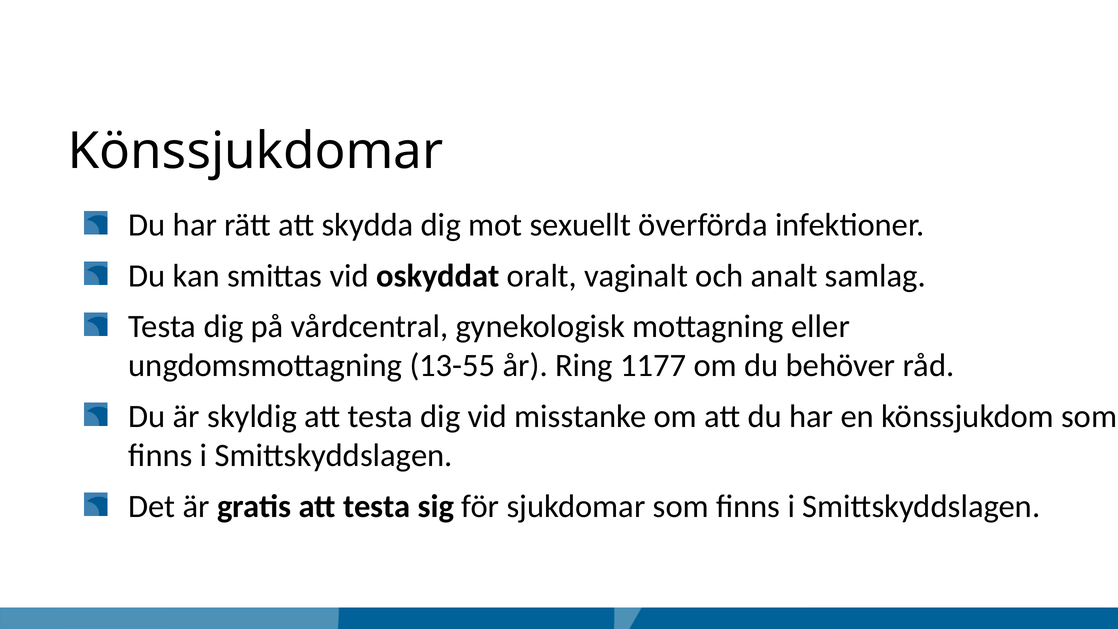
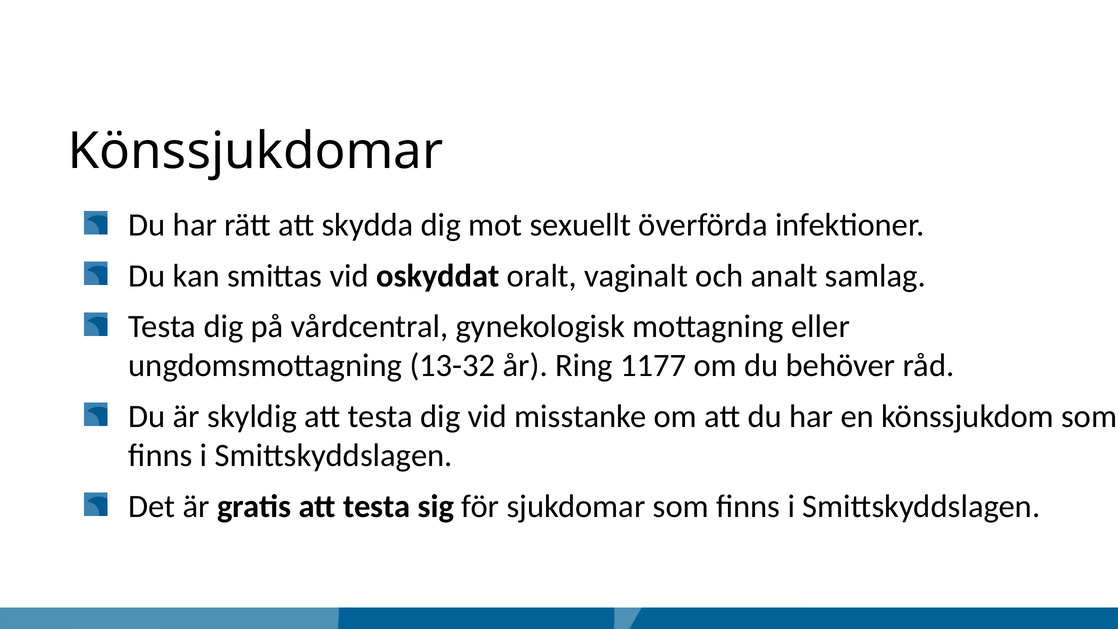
13-55: 13-55 -> 13-32 (452, 366)
